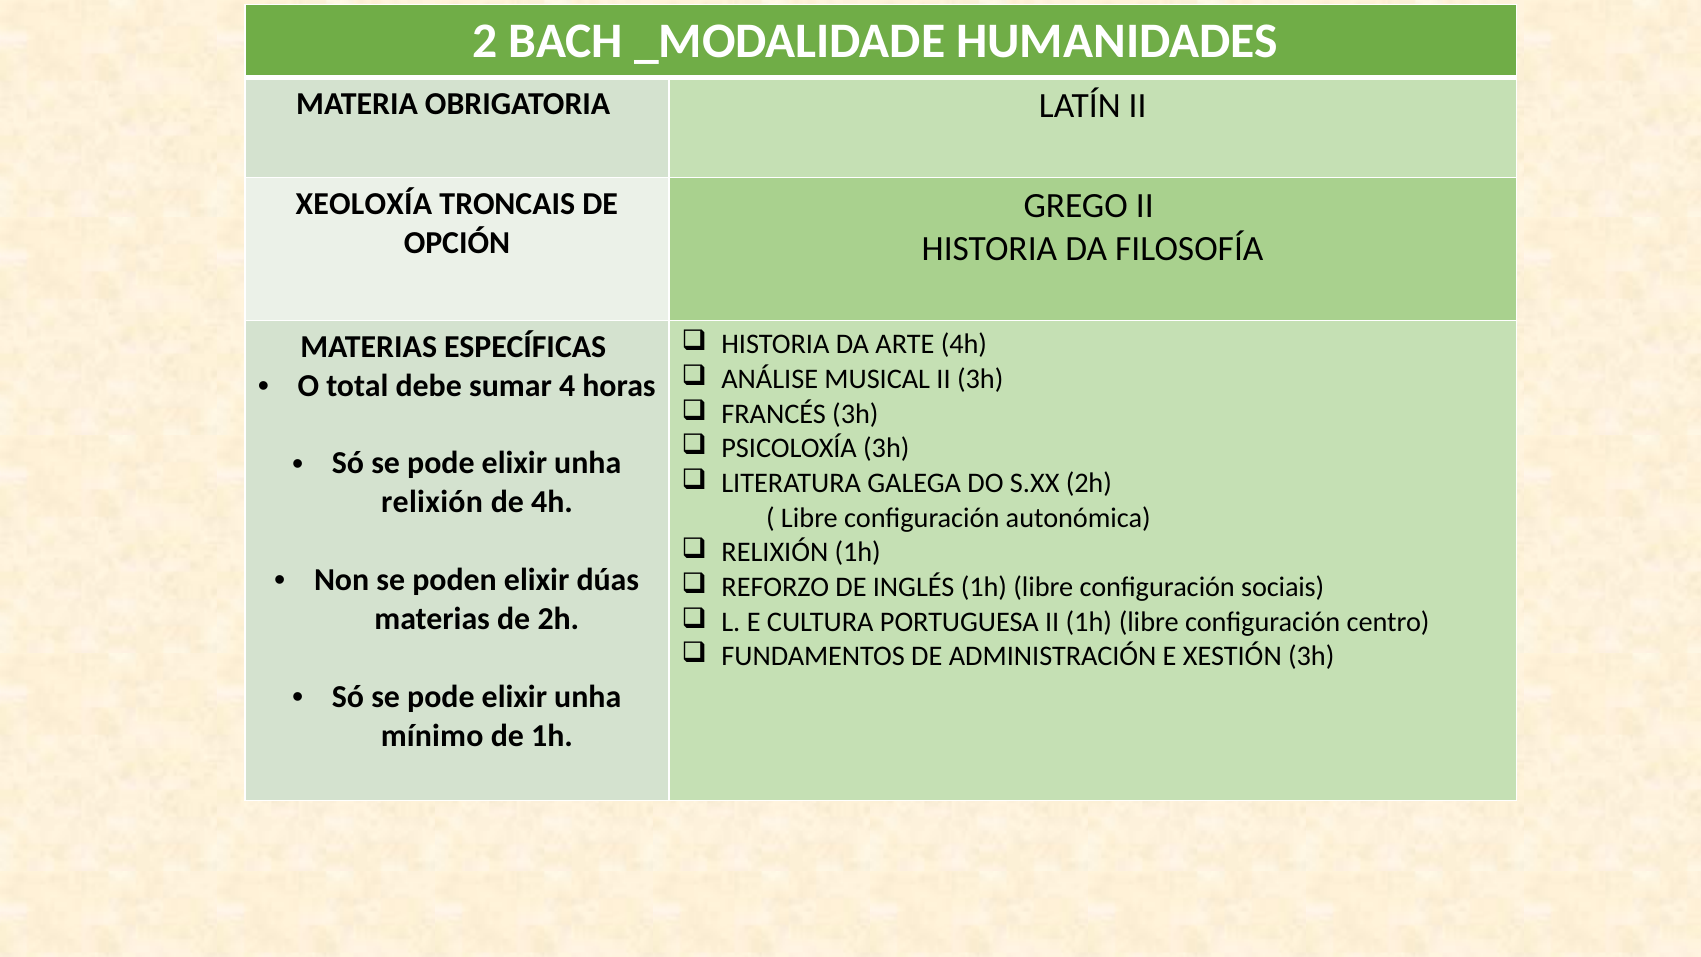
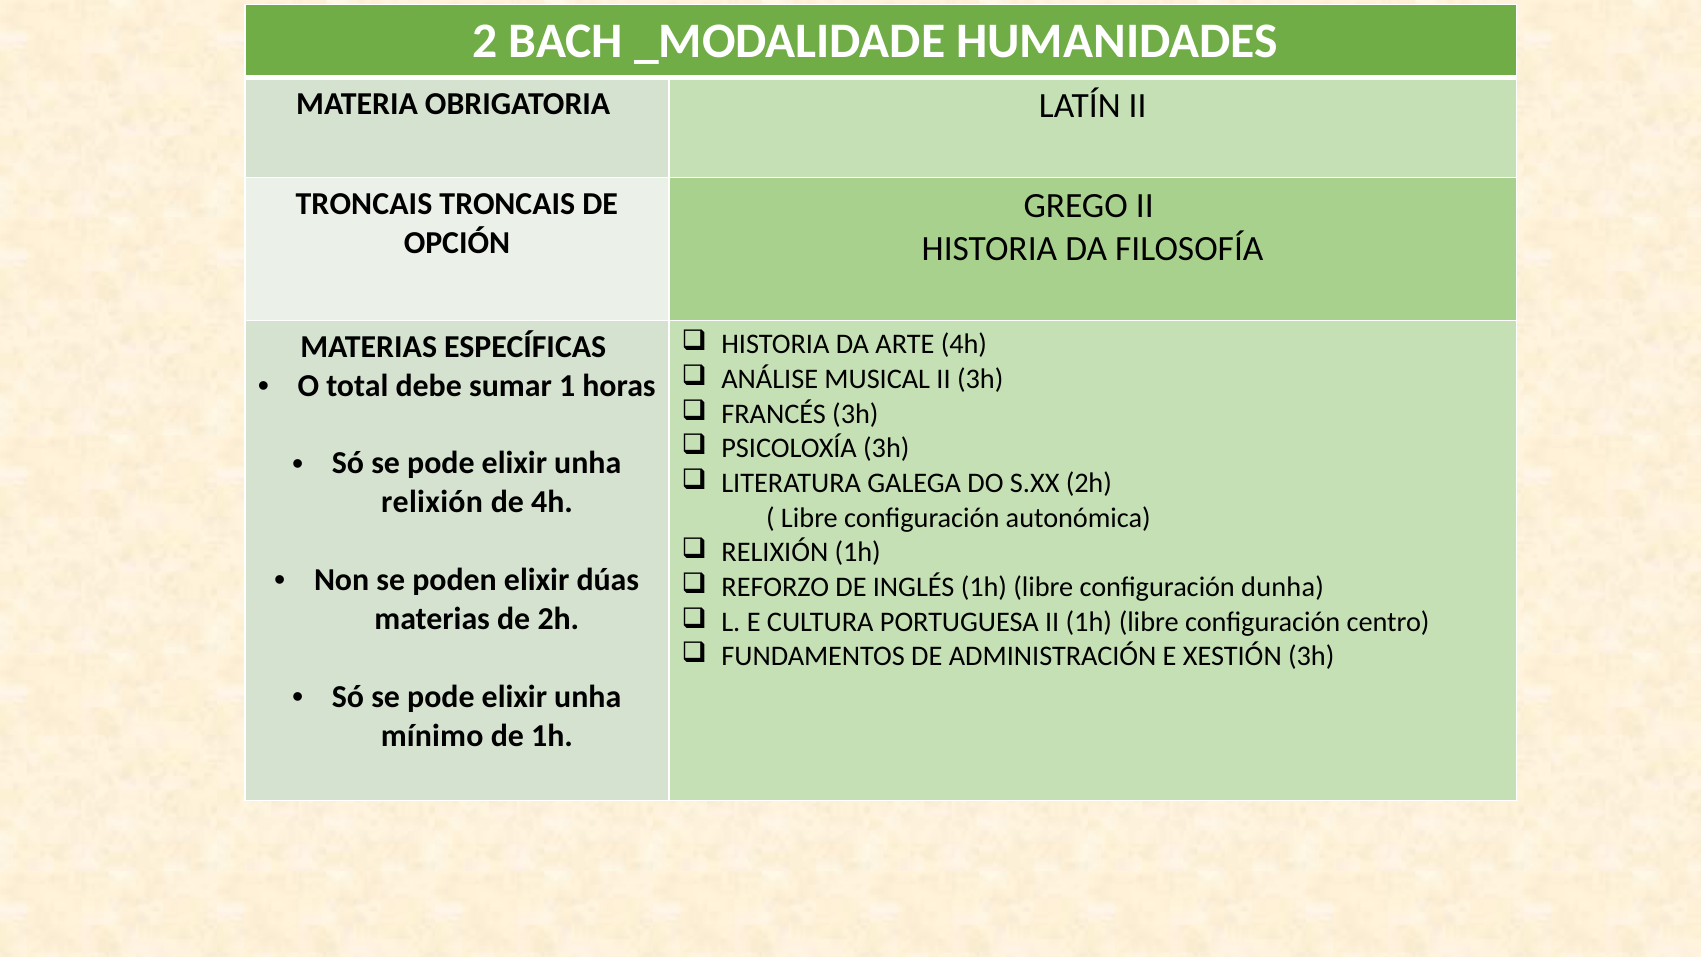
XEOLOXÍA: XEOLOXÍA -> TRONCAIS (364, 204)
4: 4 -> 1 (567, 385)
sociais: sociais -> dunha (1283, 587)
